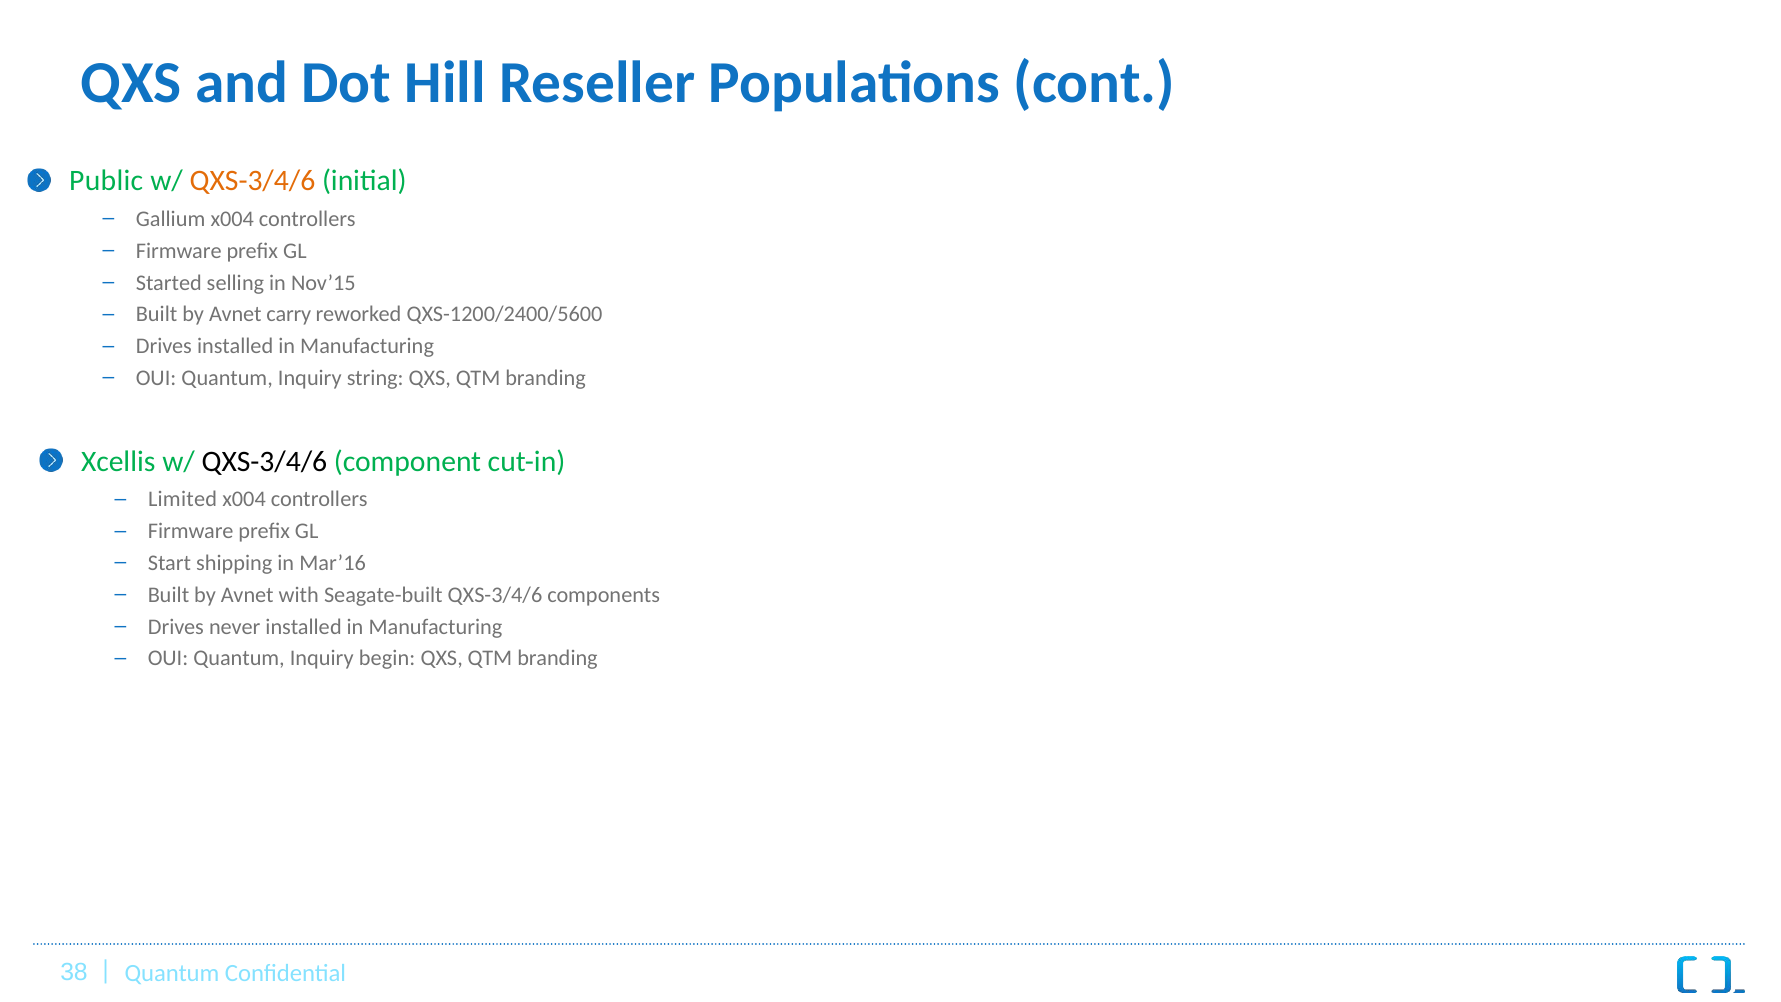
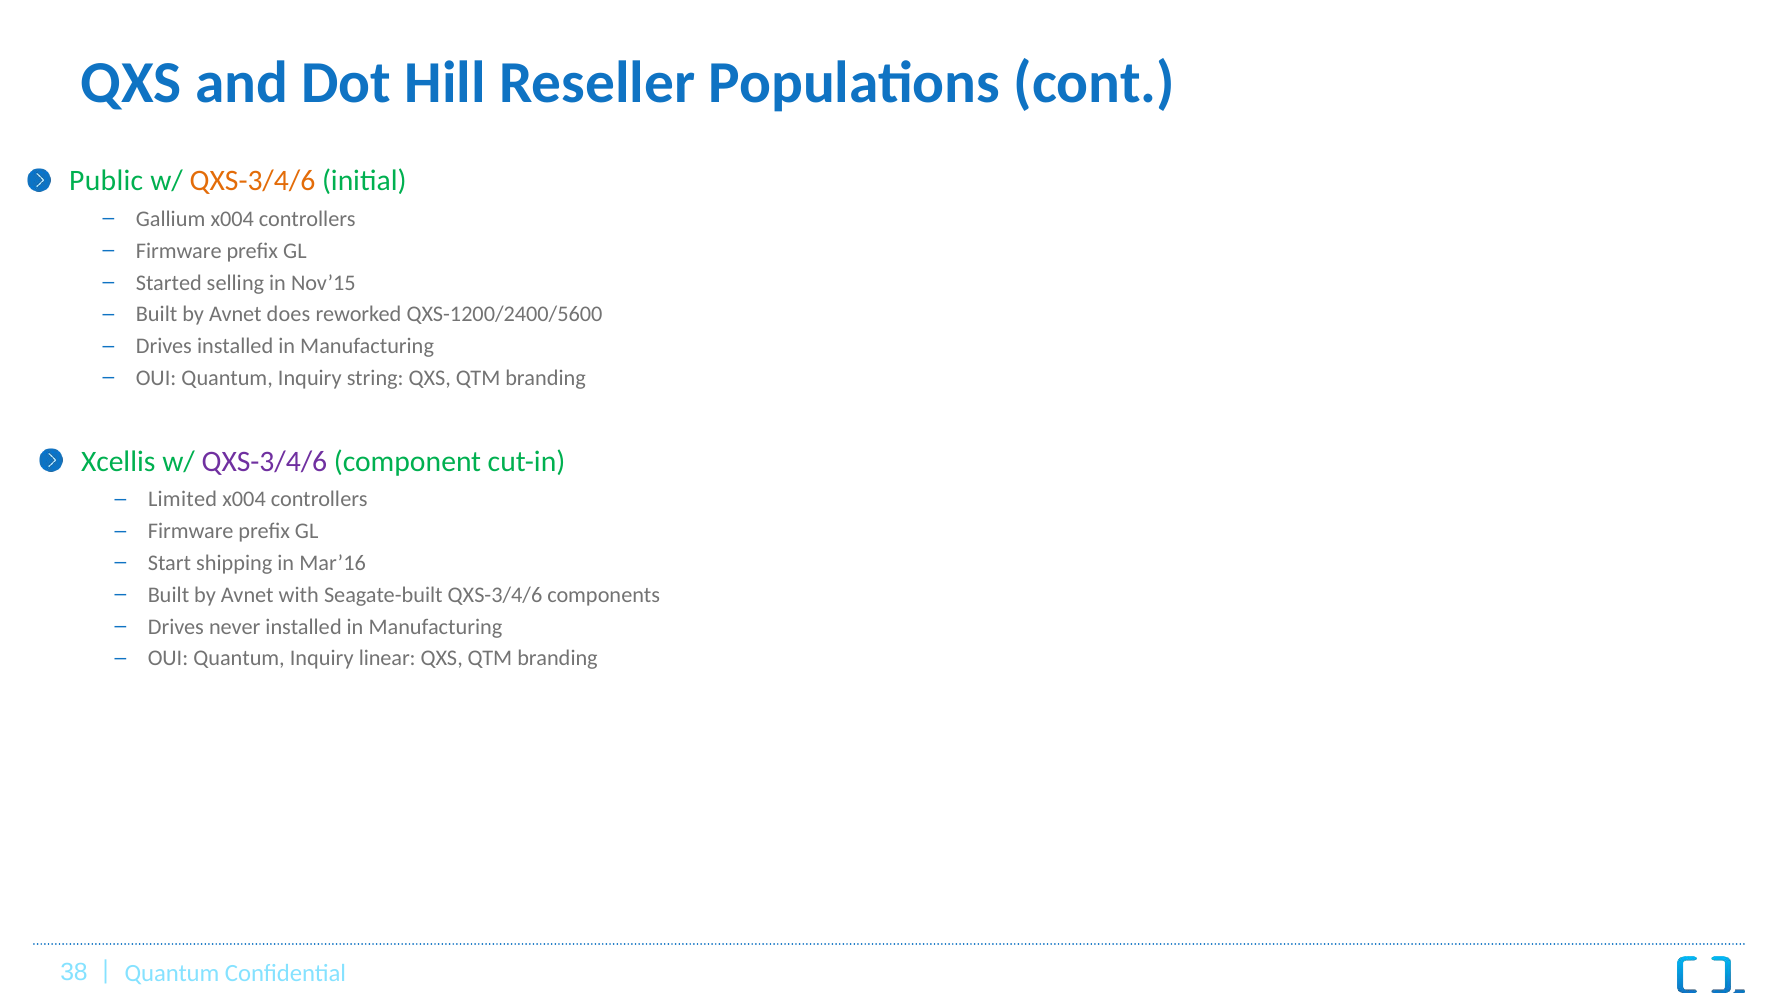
carry: carry -> does (289, 315)
QXS-3/4/6 colour: black -> purple (264, 461)
begin: begin -> linear (387, 658)
